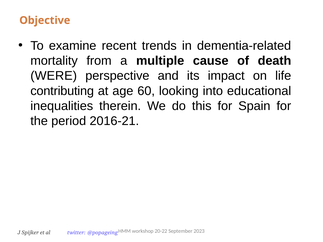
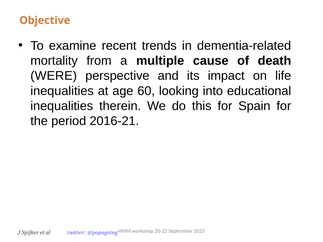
contributing: contributing -> inequalities (62, 91)
